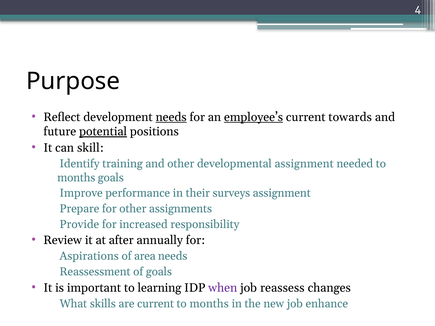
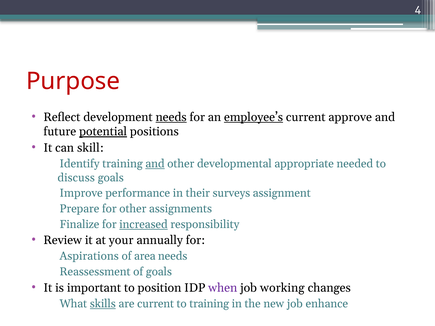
Purpose colour: black -> red (73, 81)
towards: towards -> approve (350, 117)
and underline: none -> present (155, 164)
developmental assignment: assignment -> appropriate (304, 164)
months: months -> discuss (76, 178)
Provide: Provide -> Finalize (79, 225)
increased underline: none -> present (143, 225)
after: after -> your (121, 241)
learning: learning -> position (159, 288)
reassess: reassess -> working (282, 288)
skills underline: none -> present (103, 304)
months: months -> training (209, 304)
